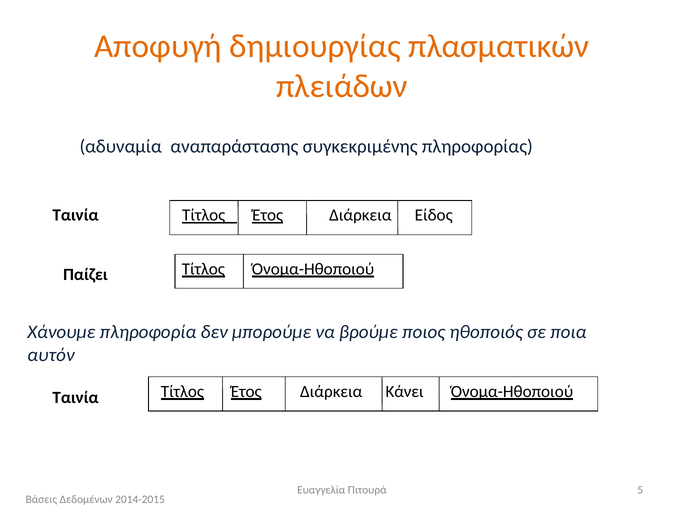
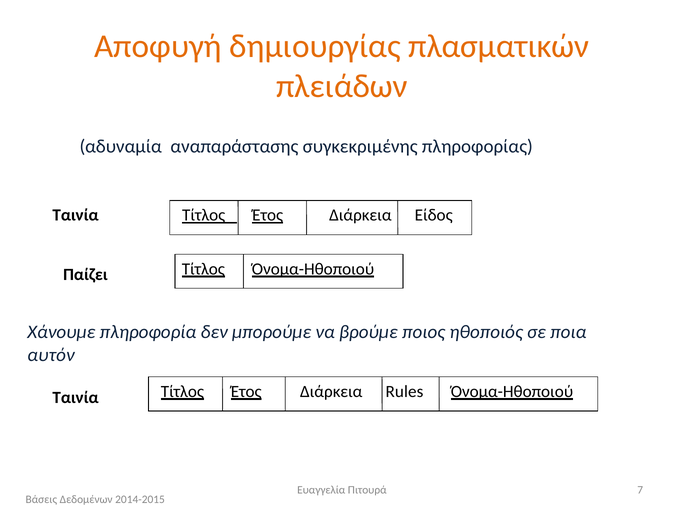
Κάνει: Κάνει -> Rules (404, 392)
5: 5 -> 7 (640, 490)
